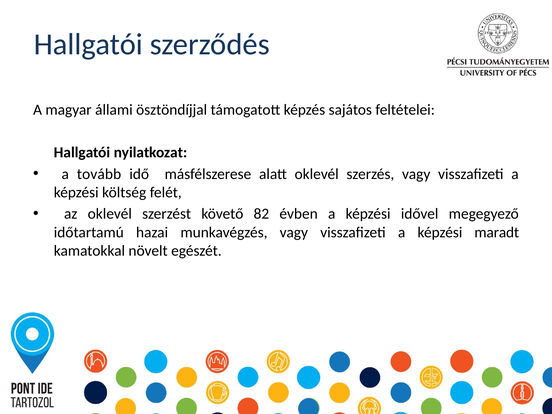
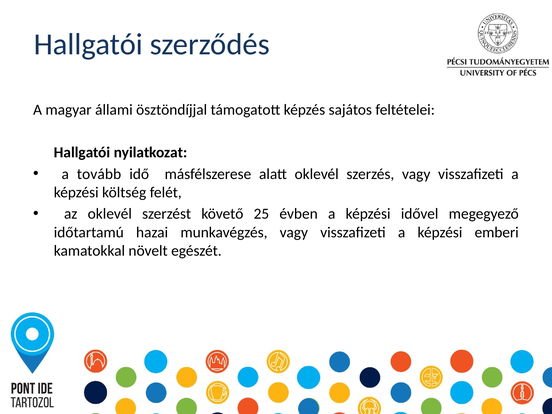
82: 82 -> 25 (261, 214)
maradt: maradt -> emberi (497, 232)
